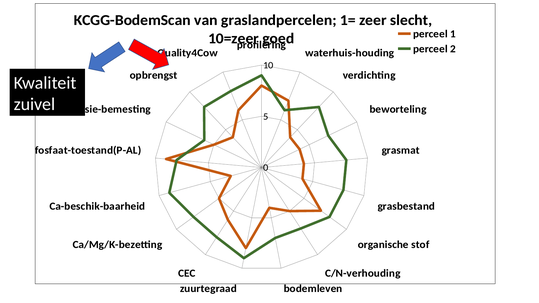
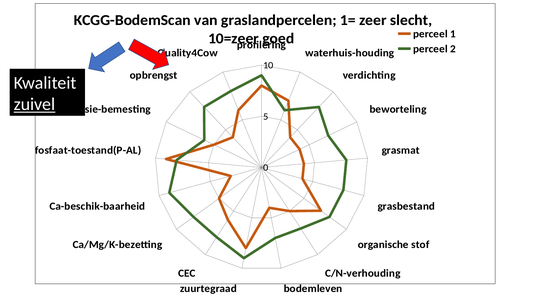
zuivel underline: none -> present (34, 104)
